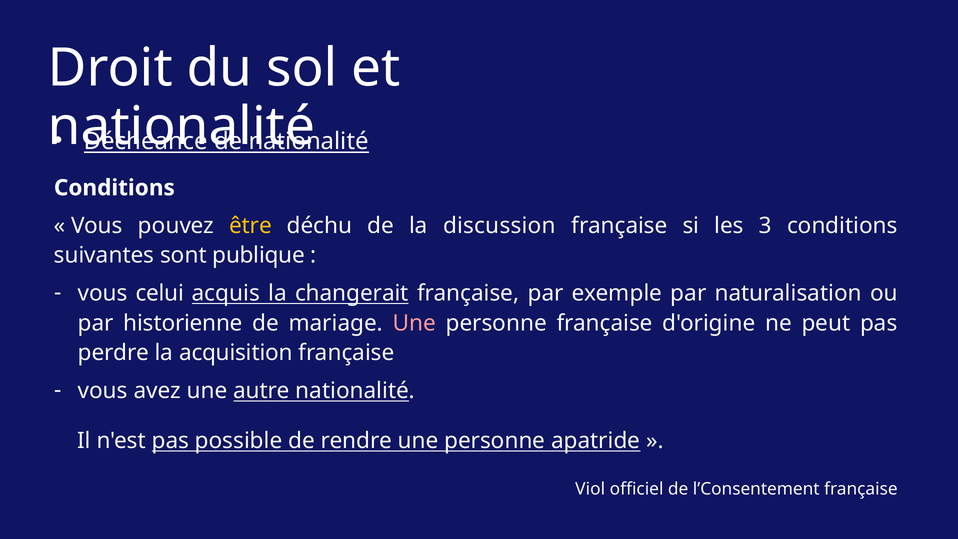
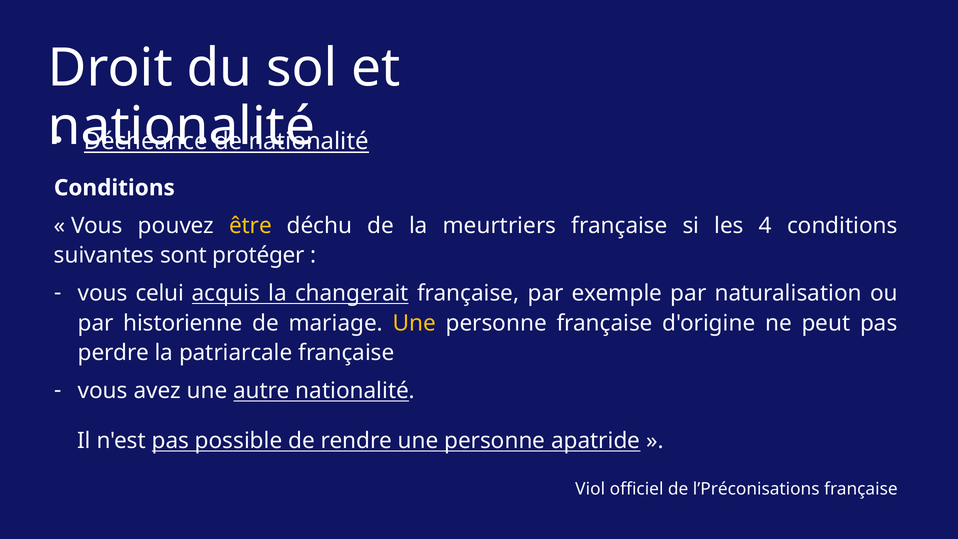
discussion: discussion -> meurtriers (499, 226)
3: 3 -> 4 (765, 226)
publique: publique -> protéger (259, 255)
Une colour: pink -> yellow (414, 323)
acquisition: acquisition -> patriarcale (236, 353)
l’Consentement: l’Consentement -> l’Préconisations (756, 489)
